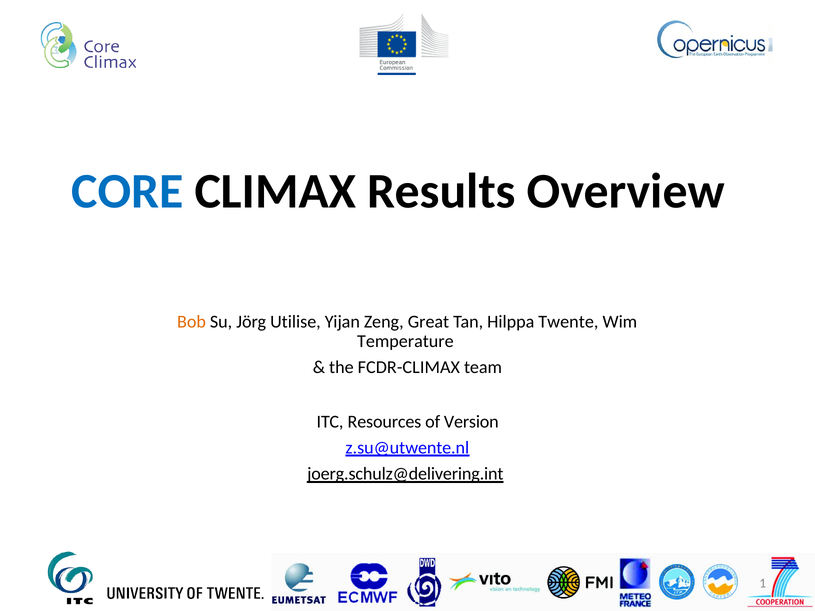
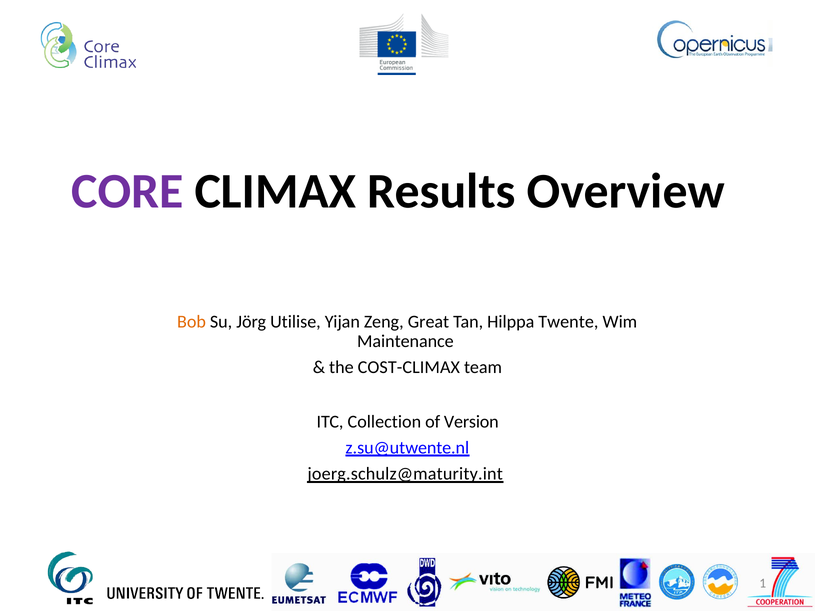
CORE colour: blue -> purple (127, 191)
Temperature: Temperature -> Maintenance (405, 341)
FCDR-CLIMAX: FCDR-CLIMAX -> COST-CLIMAX (409, 367)
Resources: Resources -> Collection (384, 422)
joerg.schulz@delivering.int: joerg.schulz@delivering.int -> joerg.schulz@maturity.int (405, 474)
